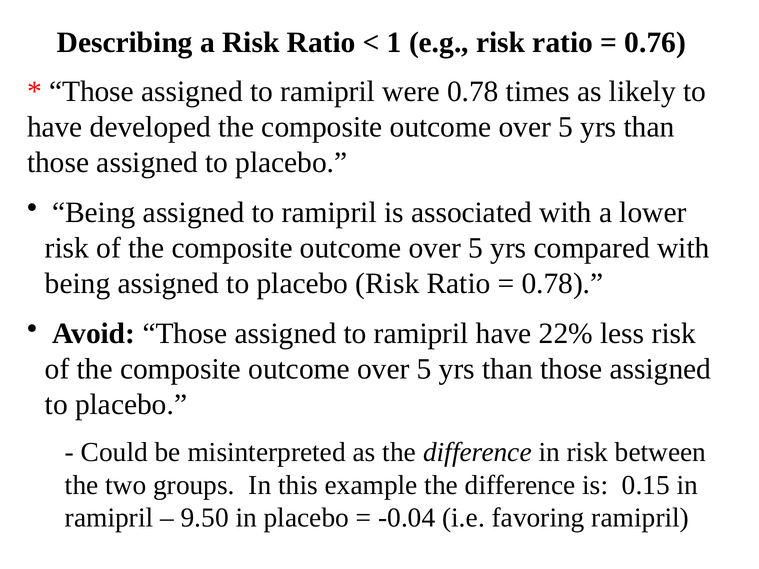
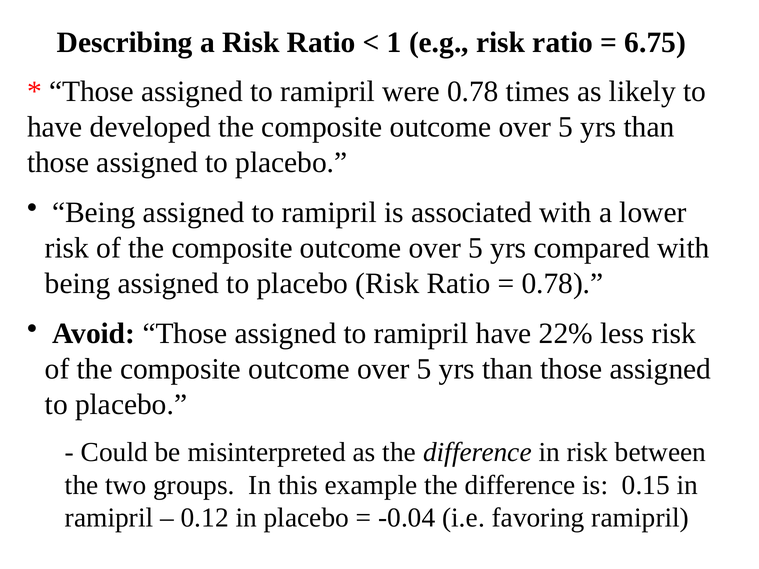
0.76: 0.76 -> 6.75 (655, 42)
9.50: 9.50 -> 0.12 (205, 518)
